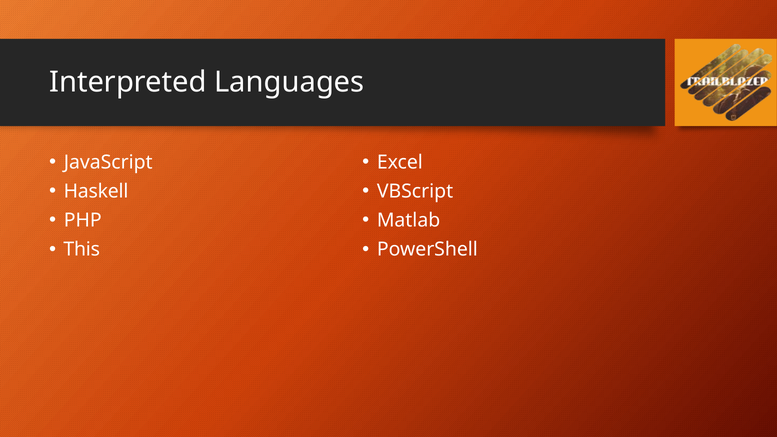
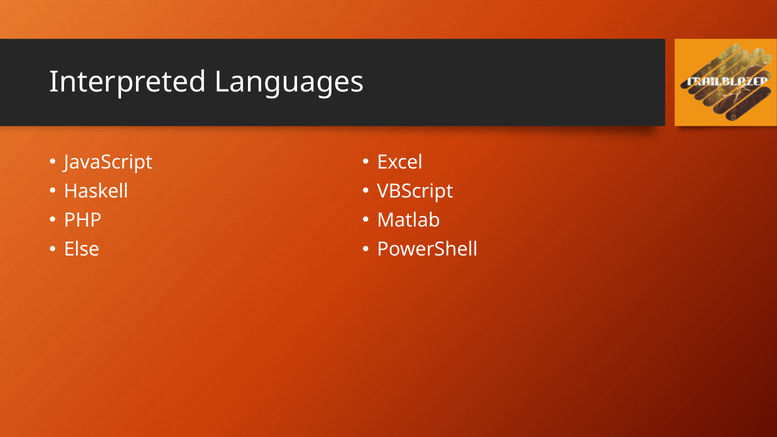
This: This -> Else (82, 249)
